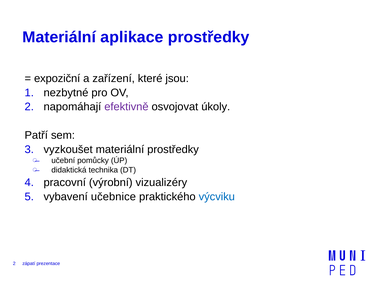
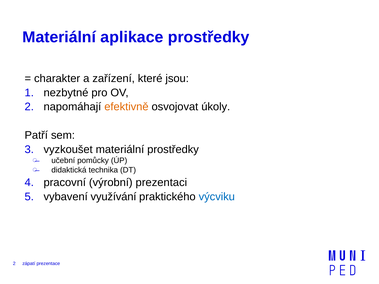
expoziční: expoziční -> charakter (57, 78)
efektivně colour: purple -> orange (126, 107)
vizualizéry: vizualizéry -> prezentaci (161, 183)
učebnice: učebnice -> využívání (114, 197)
